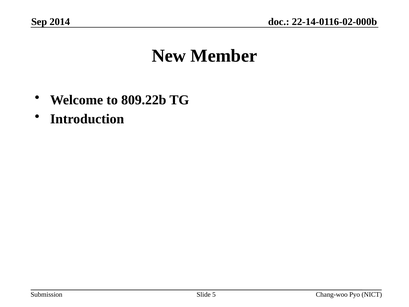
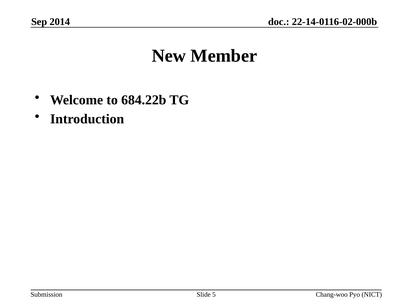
809.22b: 809.22b -> 684.22b (144, 100)
